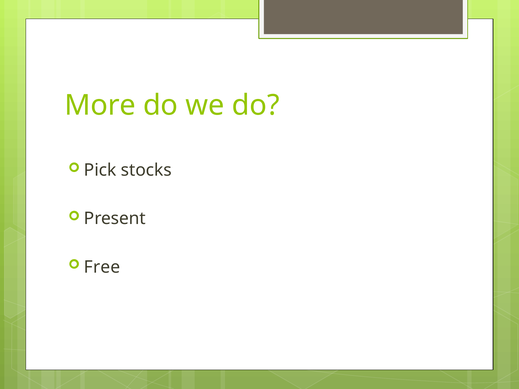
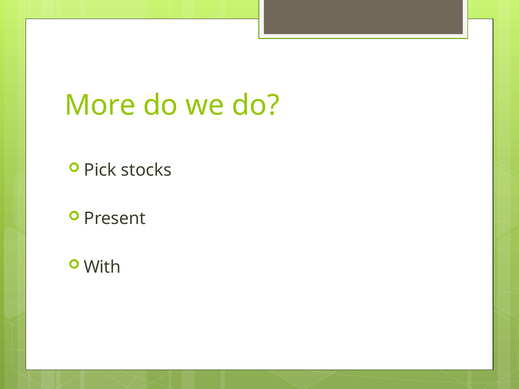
Free: Free -> With (102, 267)
